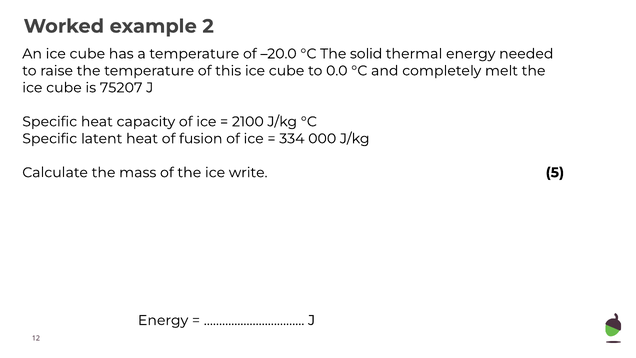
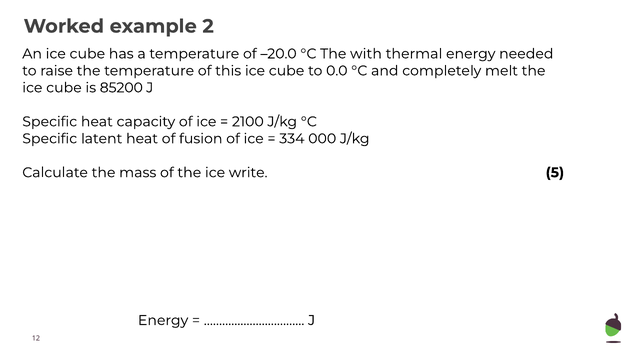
solid: solid -> with (366, 54)
75207: 75207 -> 85200 (121, 88)
